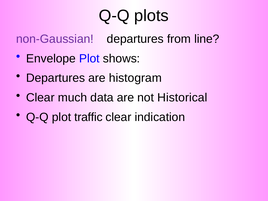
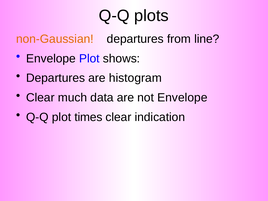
non-Gaussian colour: purple -> orange (55, 39)
not Historical: Historical -> Envelope (182, 98)
traffic: traffic -> times (88, 117)
